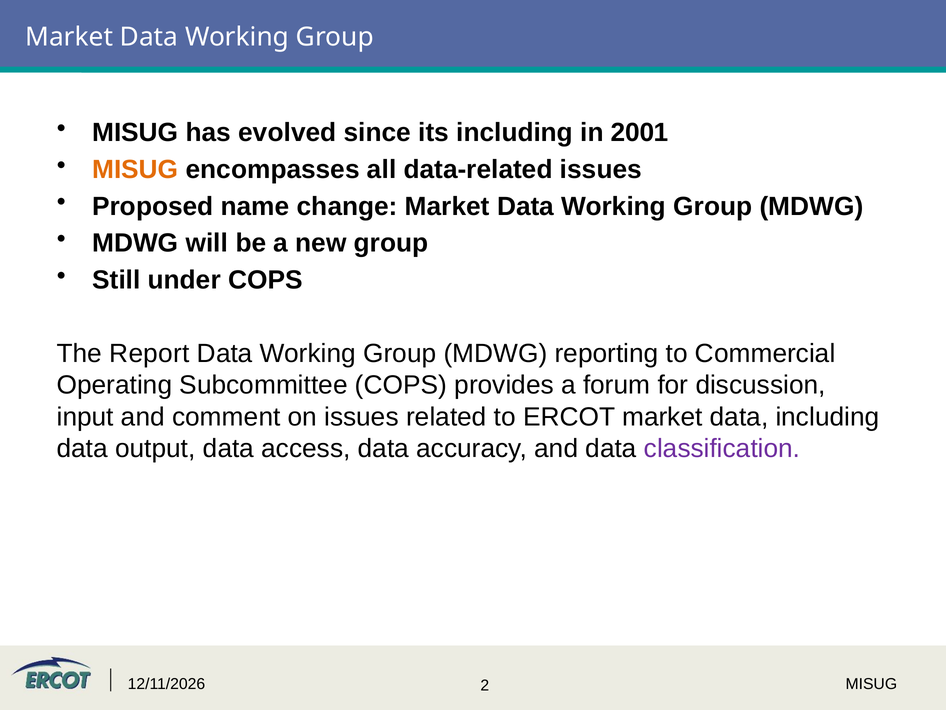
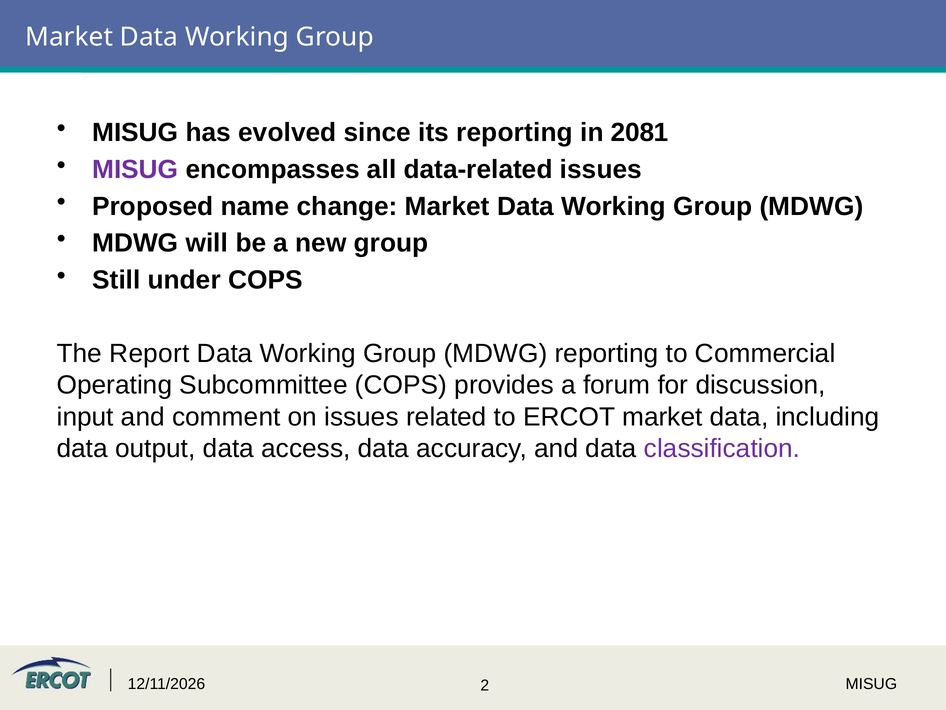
its including: including -> reporting (515, 133)
2001: 2001 -> 2081 (640, 133)
MISUG colour: orange -> purple (135, 169)
